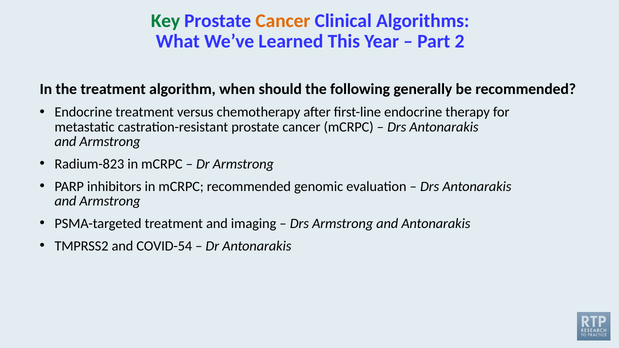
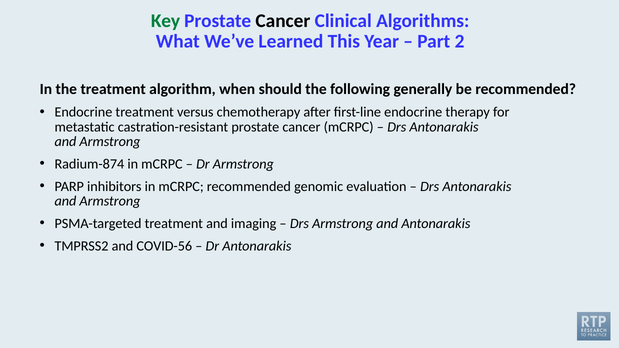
Cancer colour: orange -> black (283, 21)
Radium-823: Radium-823 -> Radium-874 (89, 164)
COVID-54: COVID-54 -> COVID-56 (164, 246)
